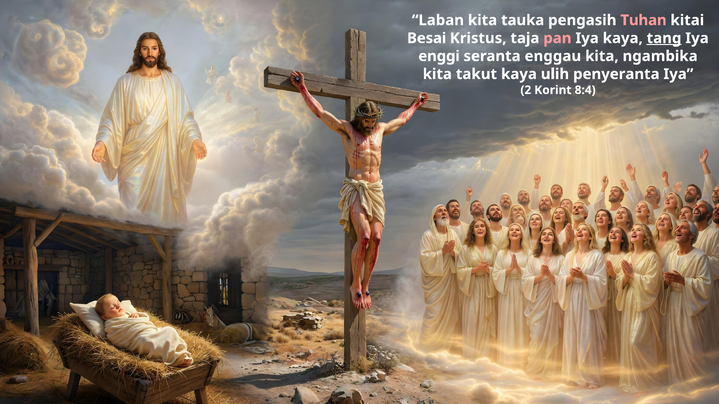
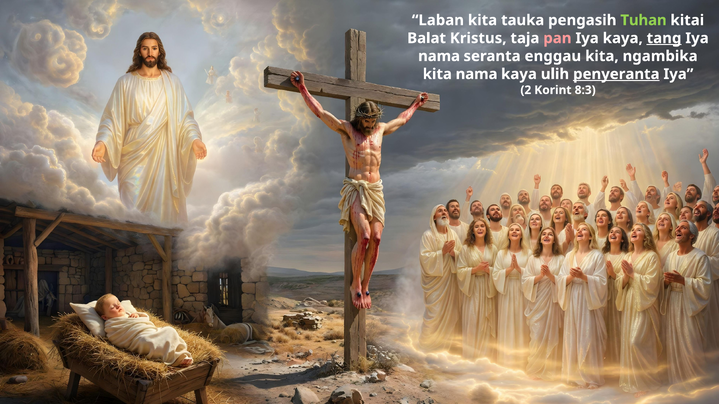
Tuhan colour: pink -> light green (644, 20)
Besai: Besai -> Balat (427, 38)
enggi: enggi -> nama (439, 56)
kita takut: takut -> nama (477, 74)
penyeranta underline: none -> present (616, 74)
8:4: 8:4 -> 8:3 (585, 90)
